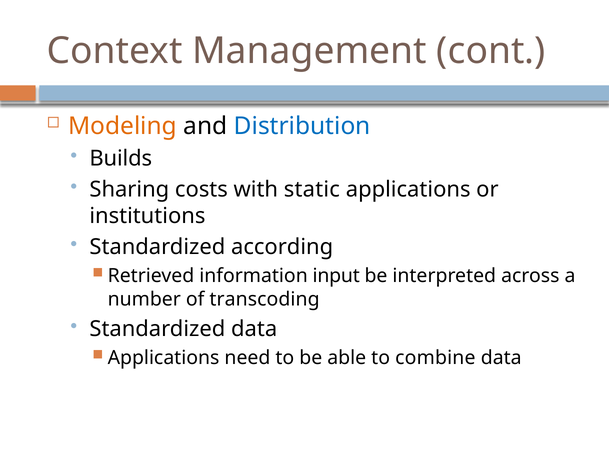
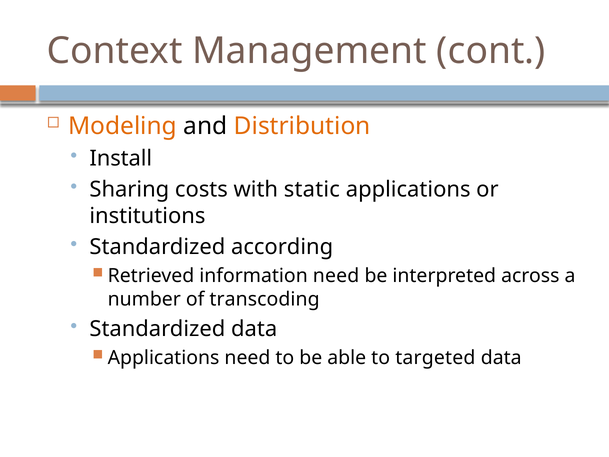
Distribution colour: blue -> orange (302, 126)
Builds: Builds -> Install (121, 158)
information input: input -> need (336, 276)
combine: combine -> targeted (435, 358)
